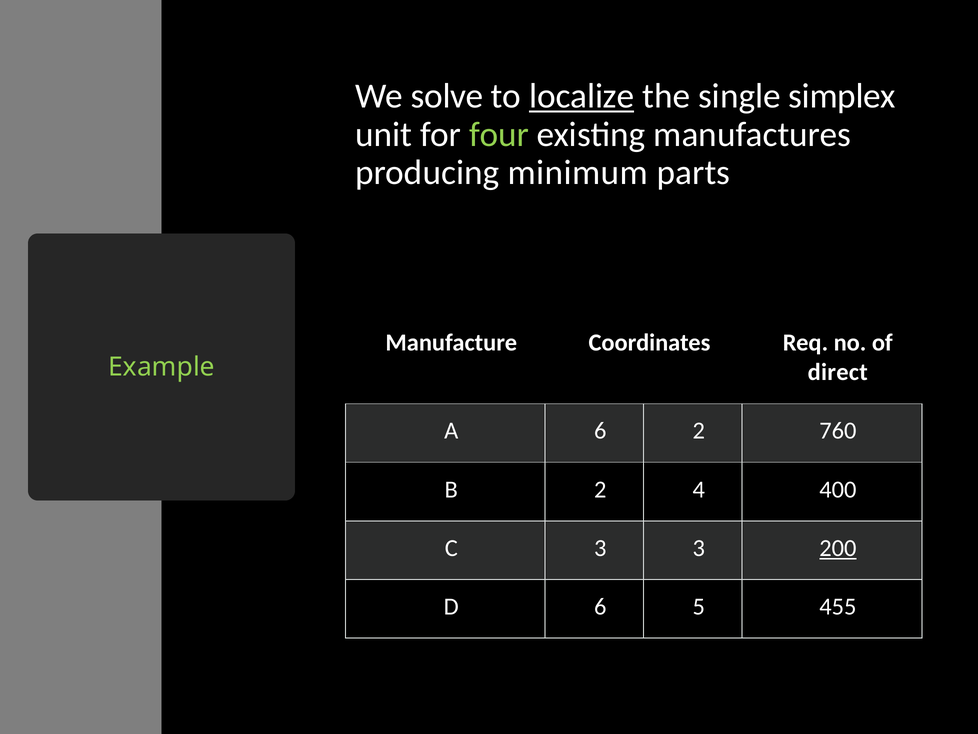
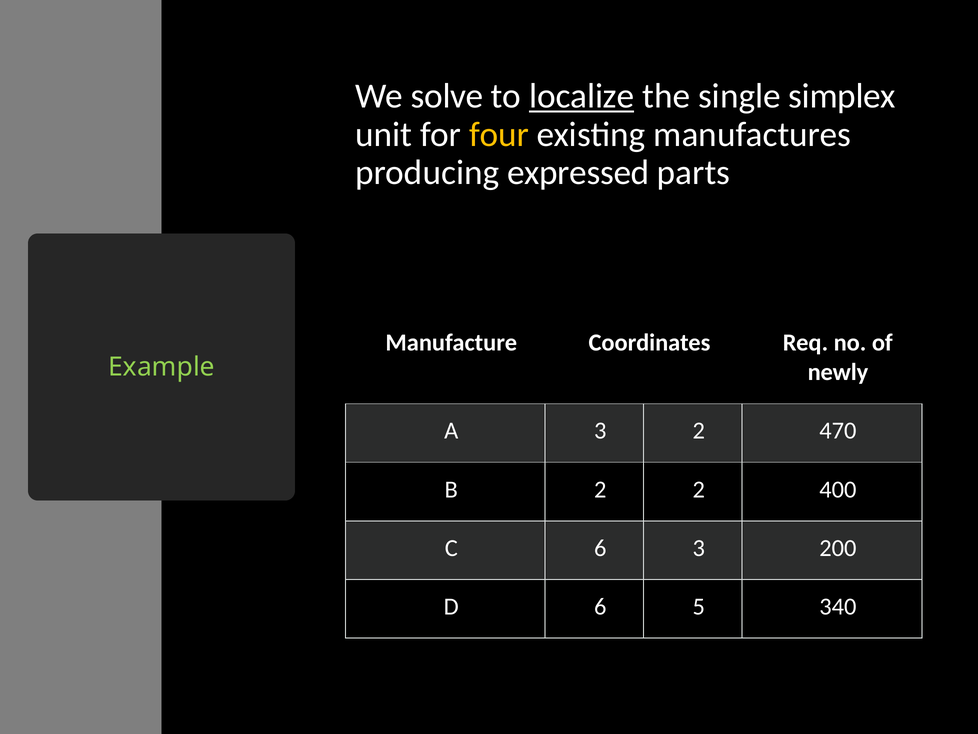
four colour: light green -> yellow (499, 134)
minimum: minimum -> expressed (578, 173)
direct: direct -> newly (838, 372)
A 6: 6 -> 3 (600, 431)
760: 760 -> 470 (838, 431)
2 4: 4 -> 2 (699, 489)
C 3: 3 -> 6 (600, 548)
200 underline: present -> none (838, 548)
455: 455 -> 340 (838, 606)
